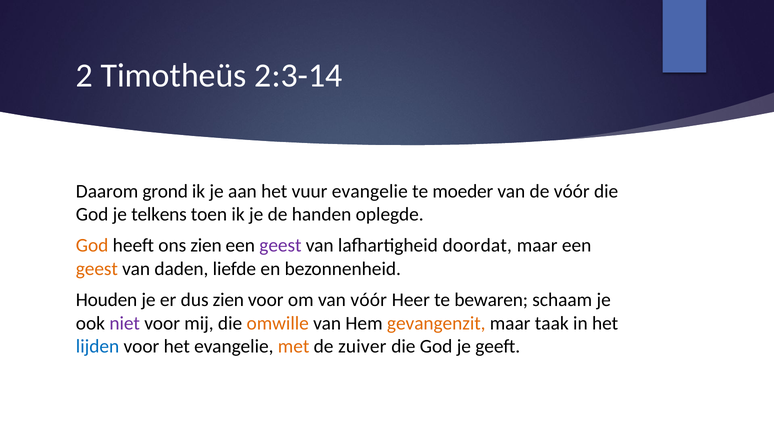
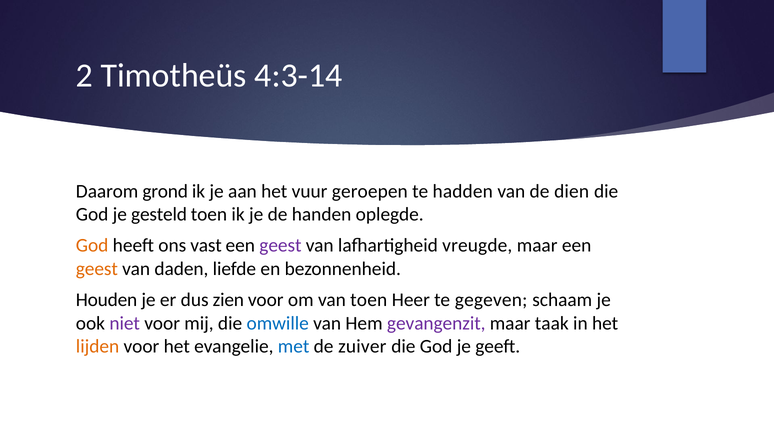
2:3-14: 2:3-14 -> 4:3-14 (298, 76)
vuur evangelie: evangelie -> geroepen (370, 191)
moeder: moeder -> hadden (463, 191)
de vóór: vóór -> dien (572, 191)
telkens: telkens -> gesteld (159, 215)
ons zien: zien -> vast (206, 246)
doordat: doordat -> vreugde (477, 246)
van vóór: vóór -> toen (369, 300)
bewaren: bewaren -> gegeven (491, 300)
omwille colour: orange -> blue (278, 324)
gevangenzit colour: orange -> purple (436, 324)
lijden colour: blue -> orange (98, 347)
met colour: orange -> blue (294, 347)
